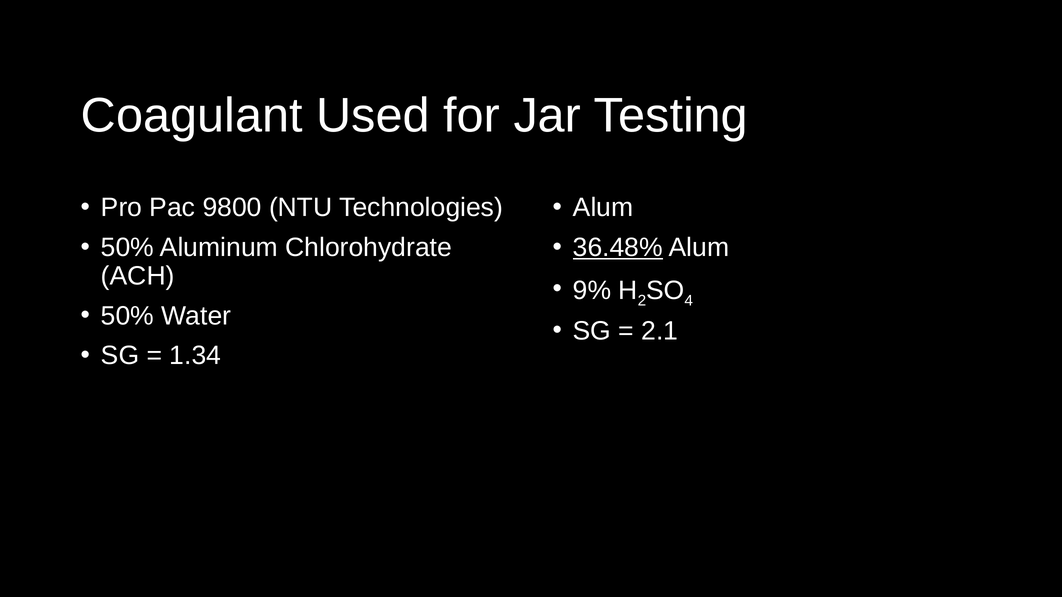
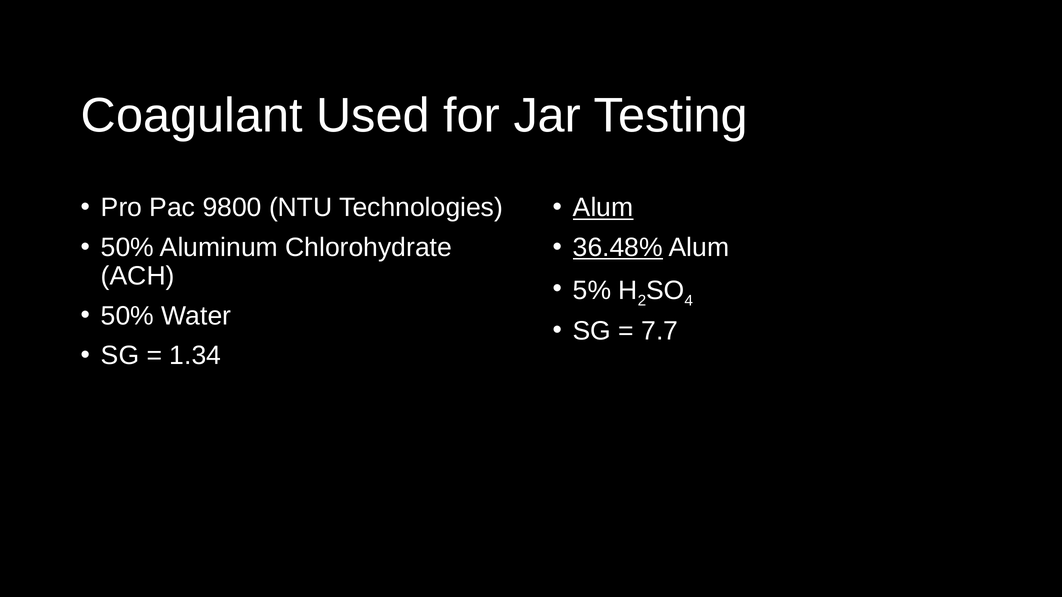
Alum underline: none -> present (603, 208)
9%: 9% -> 5% (592, 290)
2.1: 2.1 -> 7.7 (660, 331)
